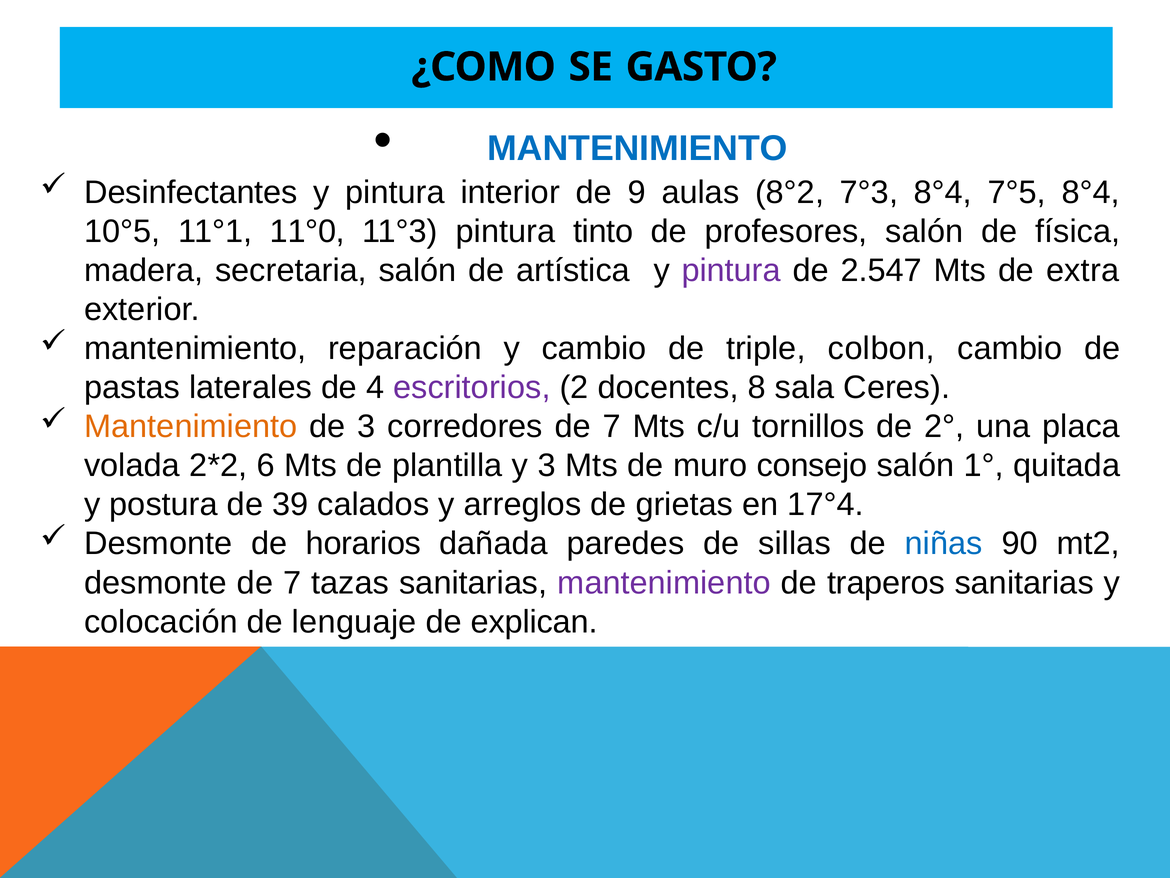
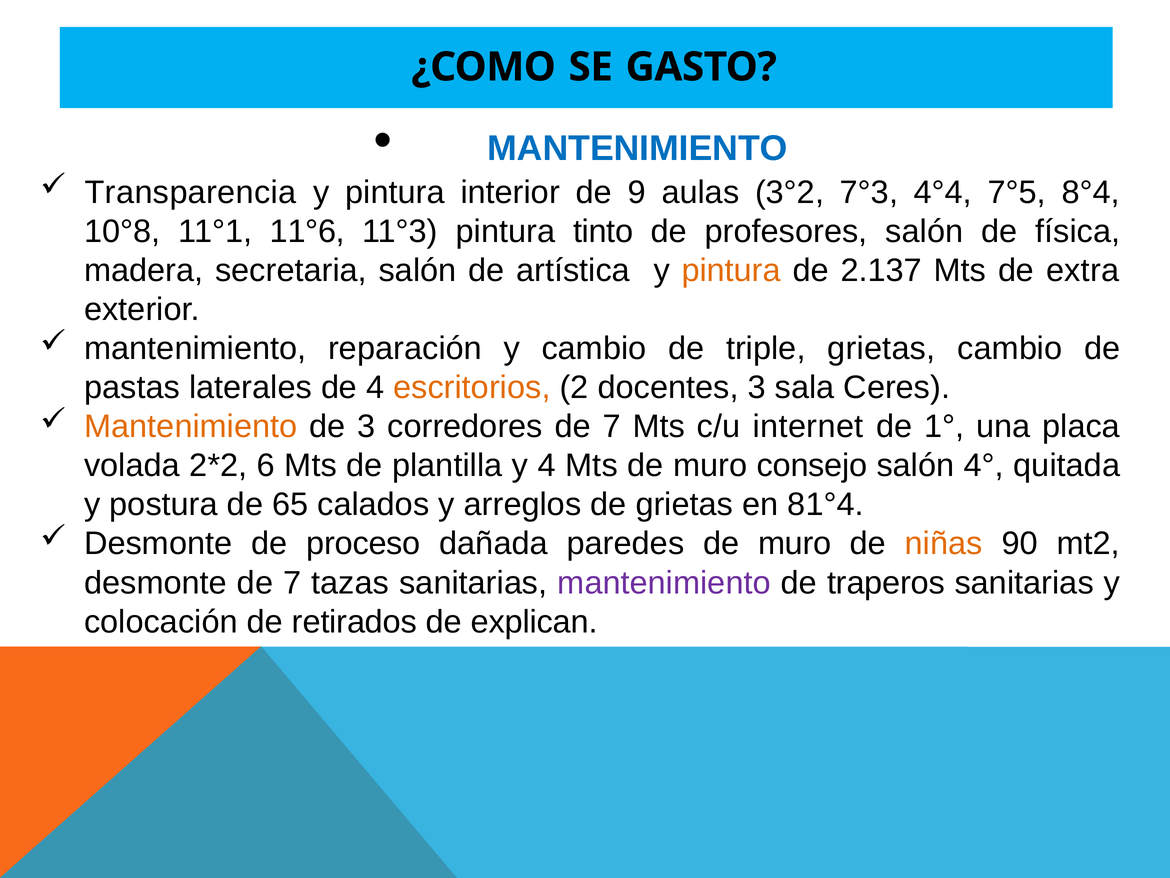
Desinfectantes: Desinfectantes -> Transparencia (191, 192)
8°2: 8°2 -> 3°2 (790, 192)
7°3 8°4: 8°4 -> 4°4 (943, 192)
10°5: 10°5 -> 10°8 (122, 231)
11°0: 11°0 -> 11°6 (307, 231)
pintura colour: purple -> orange (731, 270)
2.547: 2.547 -> 2.137 (881, 270)
triple colbon: colbon -> grietas (881, 348)
escritorios colour: purple -> orange (472, 387)
docentes 8: 8 -> 3 (757, 387)
tornillos: tornillos -> internet (808, 426)
2°: 2° -> 1° (944, 426)
y 3: 3 -> 4 (547, 465)
1°: 1° -> 4° (984, 465)
39: 39 -> 65 (290, 504)
17°4: 17°4 -> 81°4 (826, 504)
horarios: horarios -> proceso (363, 543)
paredes de sillas: sillas -> muro (795, 543)
niñas colour: blue -> orange (944, 543)
lenguaje: lenguaje -> retirados (354, 621)
